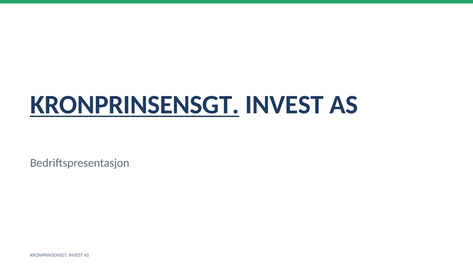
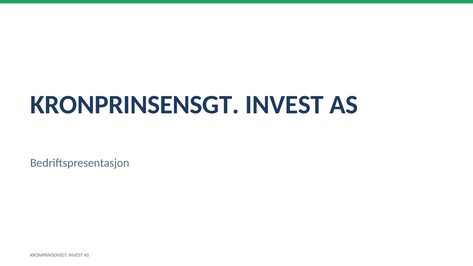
KRONPRINSENSGT underline: present -> none (135, 105)
